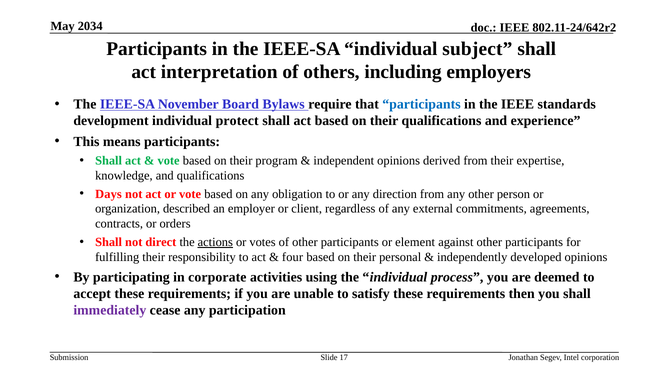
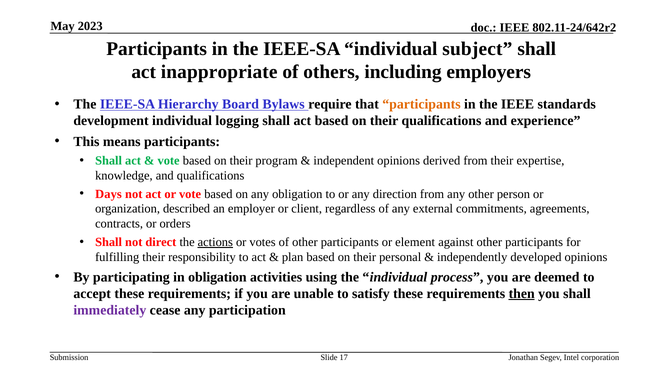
2034: 2034 -> 2023 (90, 26)
interpretation: interpretation -> inappropriate (219, 72)
November: November -> Hierarchy (188, 104)
participants colour: blue -> orange (421, 104)
protect: protect -> logging (237, 121)
four: four -> plan (293, 257)
in corporate: corporate -> obligation (217, 277)
then underline: none -> present (522, 294)
